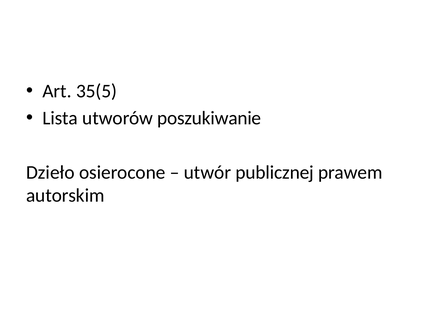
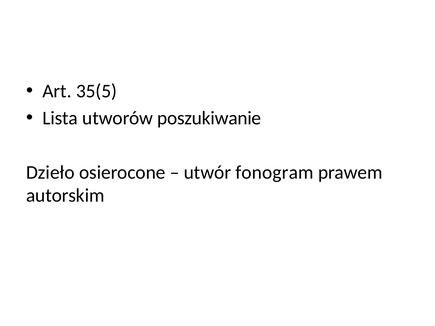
publicznej: publicznej -> fonogram (275, 172)
